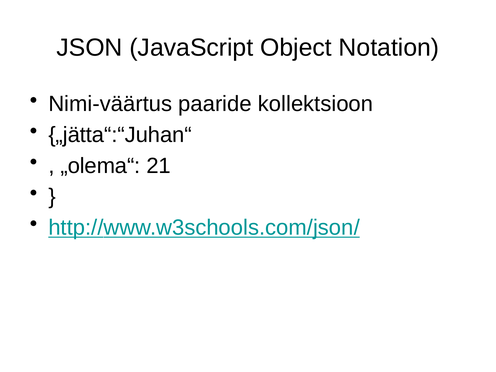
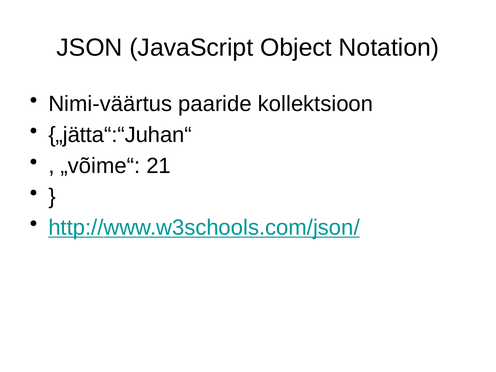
„olema“: „olema“ -> „võime“ (100, 166)
